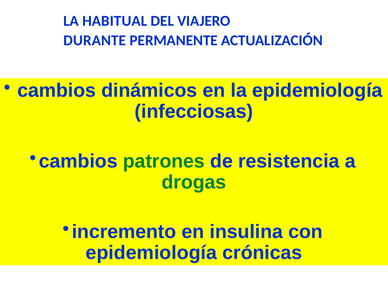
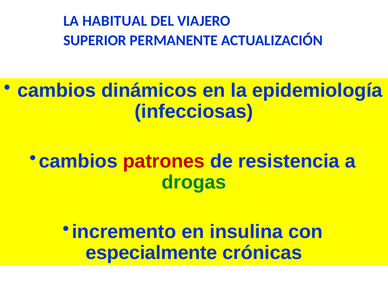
DURANTE: DURANTE -> SUPERIOR (95, 40)
patrones colour: green -> red (164, 161)
epidemiología: epidemiología -> especialmente (151, 253)
